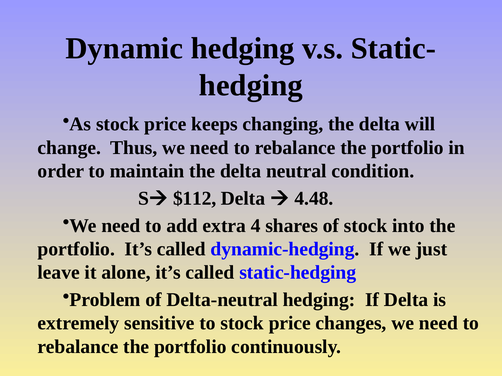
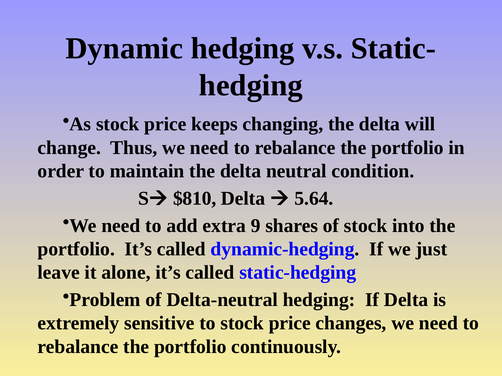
$112: $112 -> $810 (195, 199)
4.48: 4.48 -> 5.64 (314, 199)
4: 4 -> 9 (256, 226)
